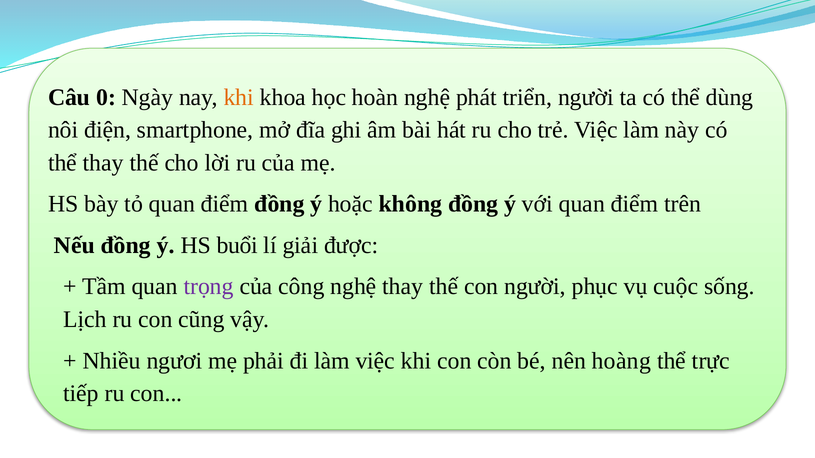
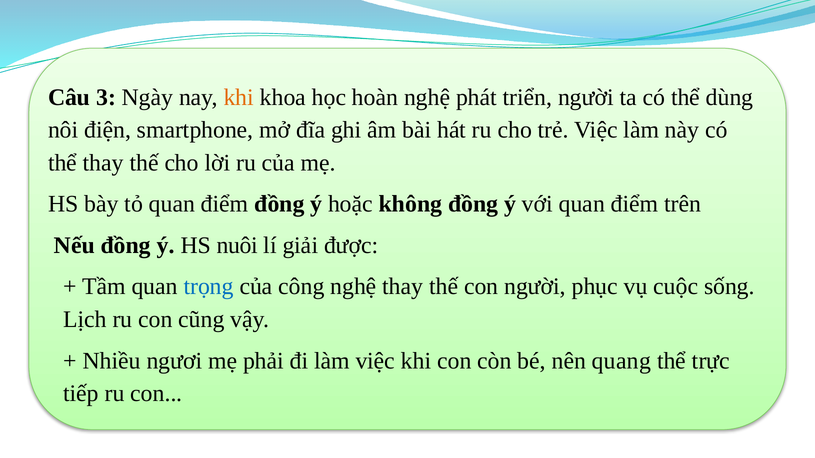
0: 0 -> 3 (106, 97)
buổi: buổi -> nuôi (237, 246)
trọng colour: purple -> blue (209, 287)
hoàng: hoàng -> quang (621, 361)
